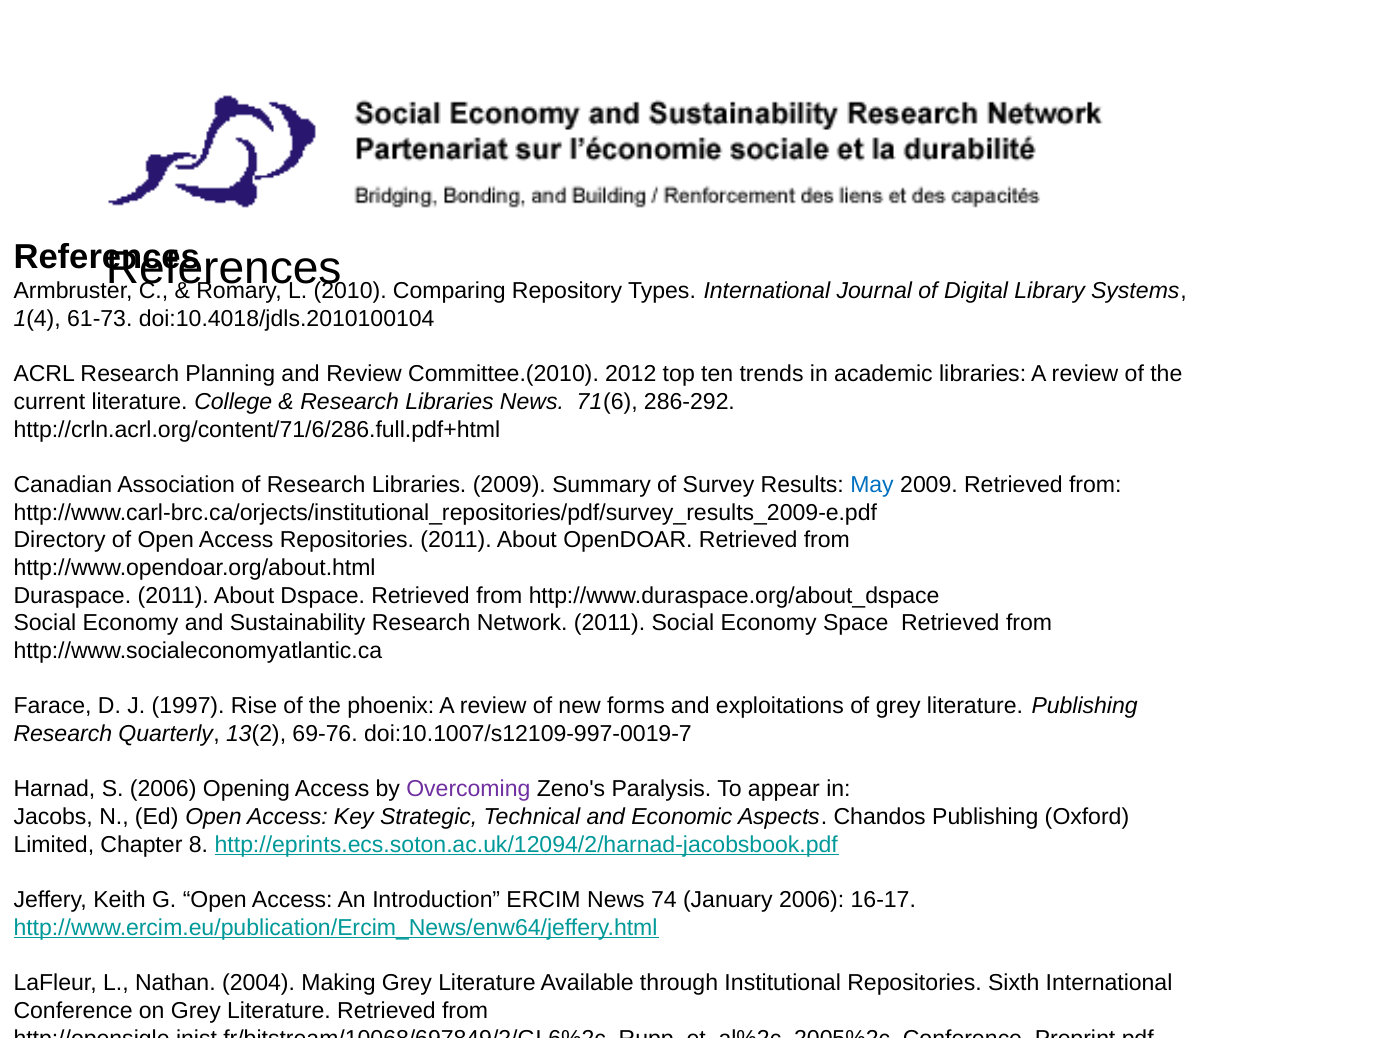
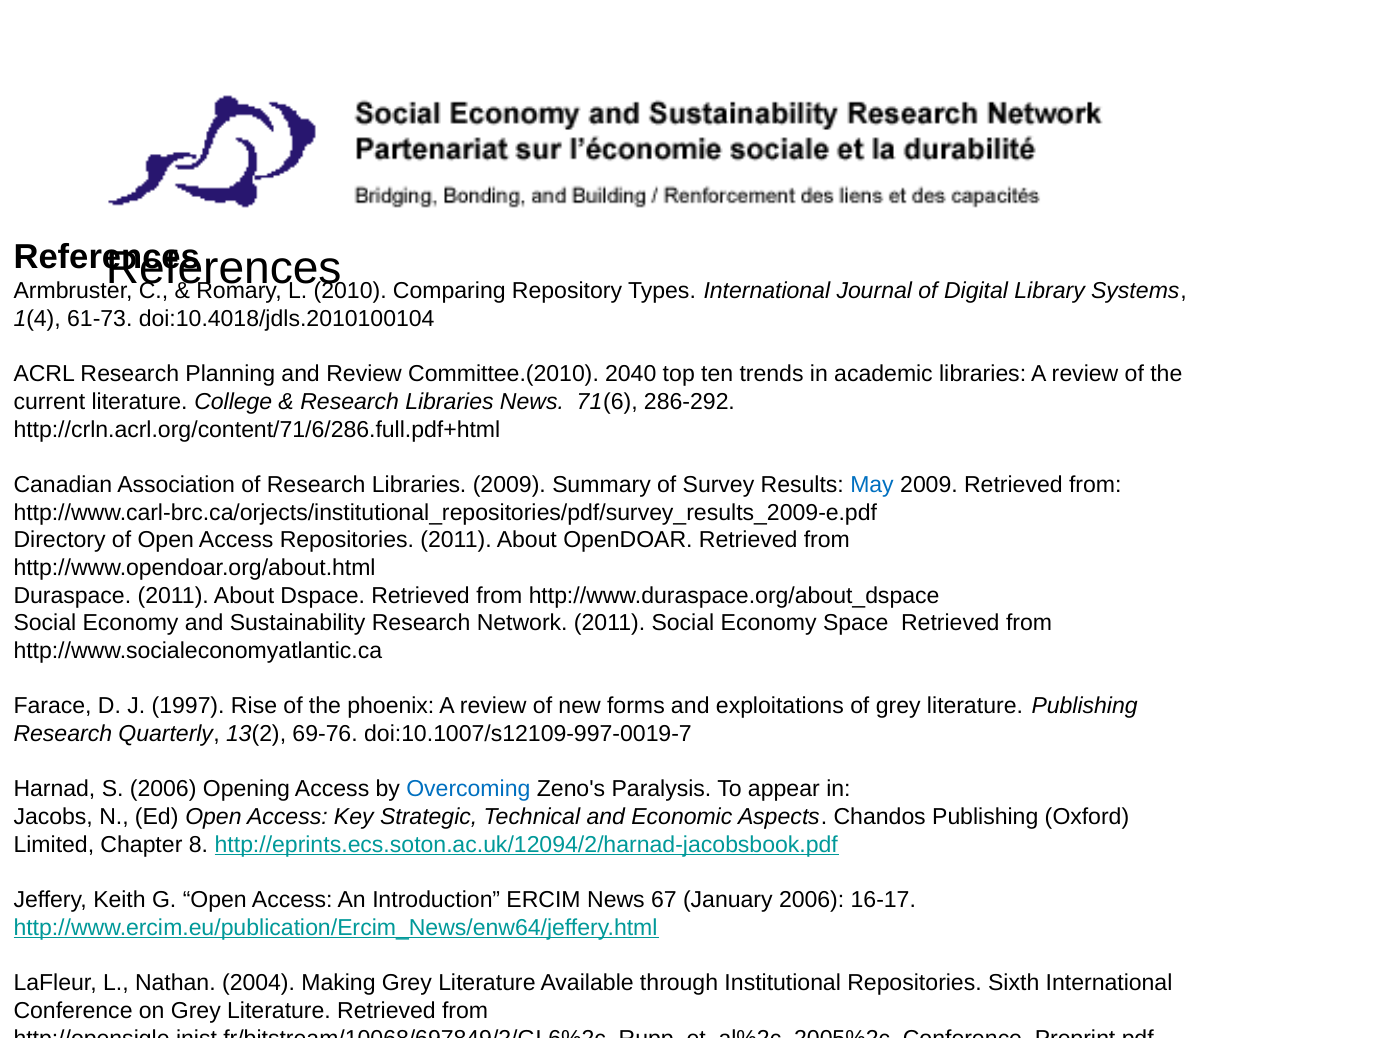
2012: 2012 -> 2040 (631, 374)
Overcoming colour: purple -> blue (468, 789)
74: 74 -> 67 (664, 900)
